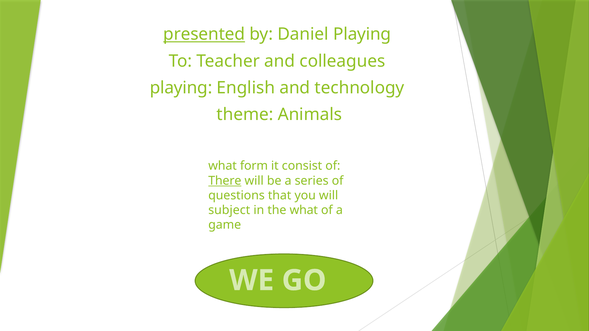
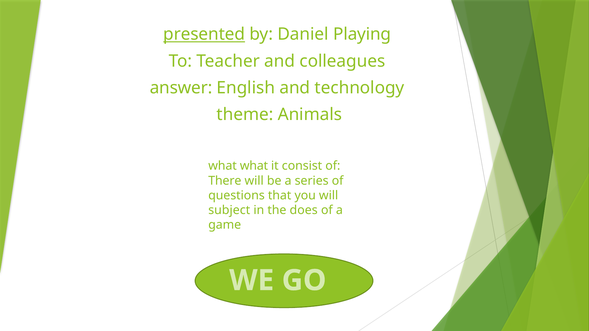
playing: playing -> answer (181, 88)
what form: form -> what (254, 166)
There underline: present -> none (225, 181)
the what: what -> does (304, 210)
